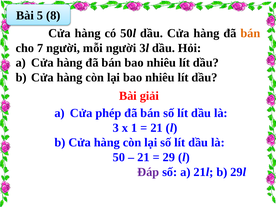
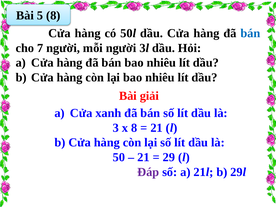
bán colour: orange -> blue (250, 33)
phép: phép -> xanh (108, 113)
x 1: 1 -> 8 (134, 128)
